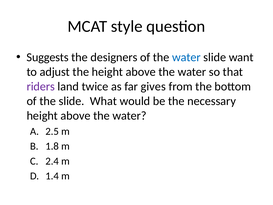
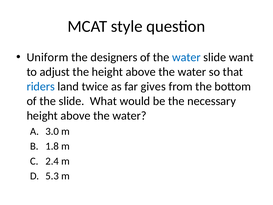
Suggests: Suggests -> Uniform (47, 57)
riders colour: purple -> blue (41, 86)
2.5: 2.5 -> 3.0 (52, 131)
1.4: 1.4 -> 5.3 (52, 176)
